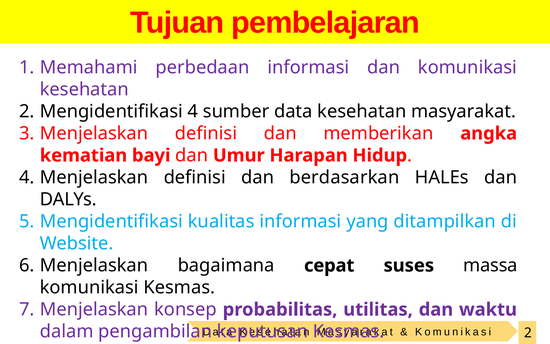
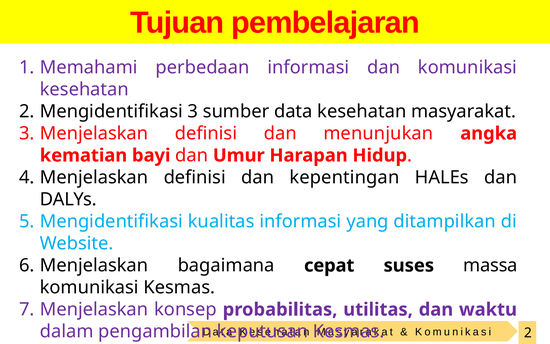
Mengidentifikasi 4: 4 -> 3 (193, 111)
memberikan: memberikan -> menunjukan (378, 133)
berdasarkan: berdasarkan -> kepentingan (344, 177)
